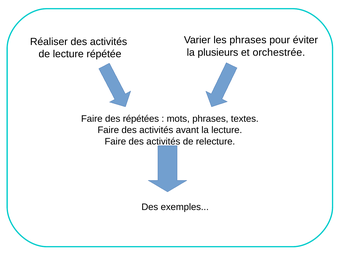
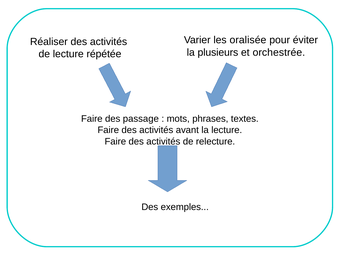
les phrases: phrases -> oralisée (248, 40)
répétées: répétées -> passage (141, 119)
